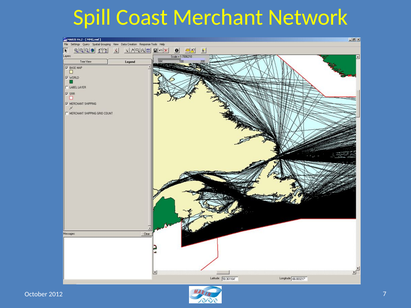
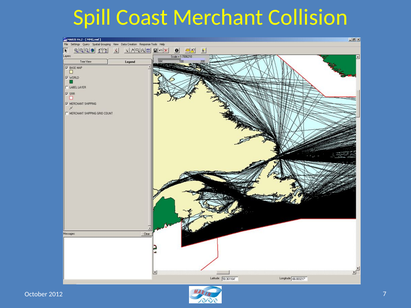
Network: Network -> Collision (308, 17)
